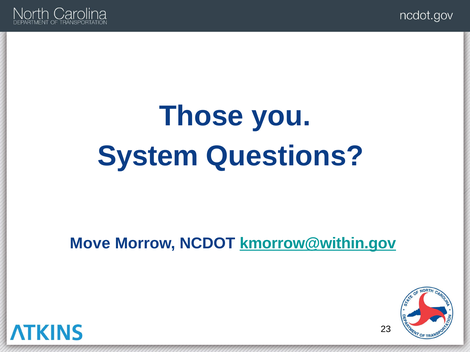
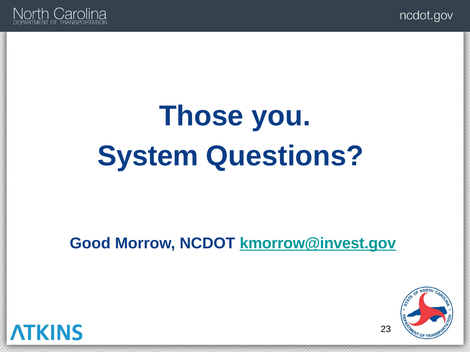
Move: Move -> Good (90, 244)
kmorrow@within.gov: kmorrow@within.gov -> kmorrow@invest.gov (318, 244)
